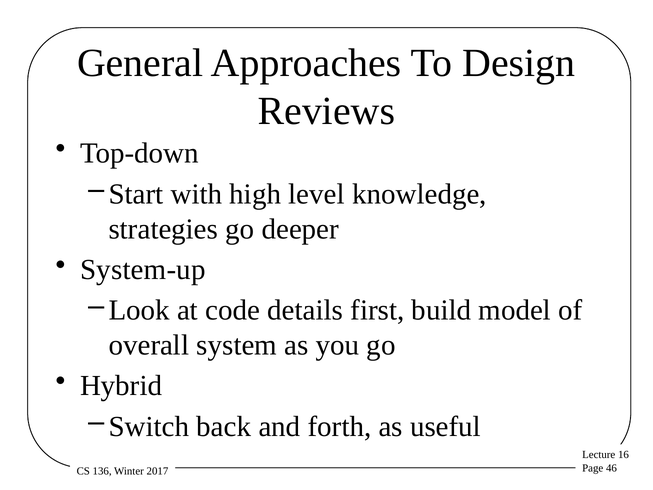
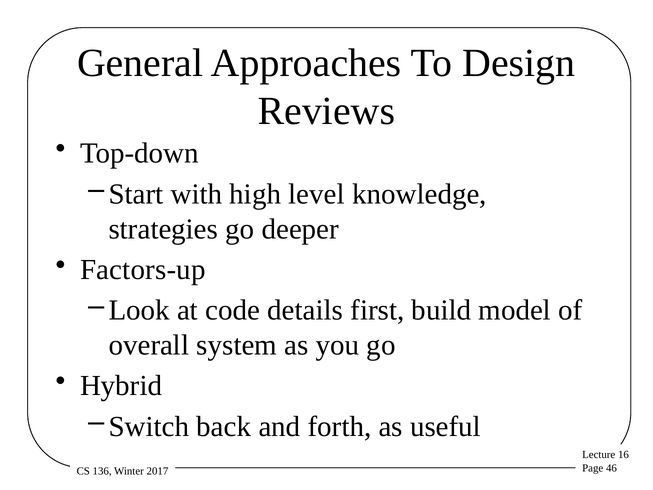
System-up: System-up -> Factors-up (143, 269)
